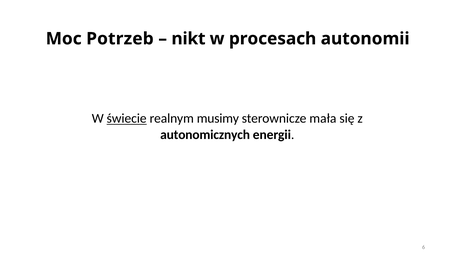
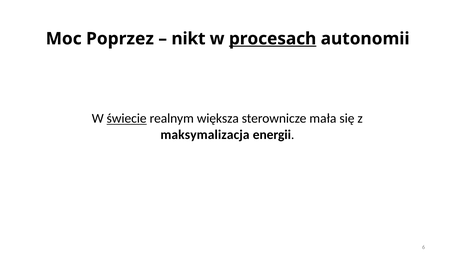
Potrzeb: Potrzeb -> Poprzez (120, 39)
procesach underline: none -> present (273, 39)
musimy: musimy -> większa (218, 118)
autonomicznych: autonomicznych -> maksymalizacja (205, 134)
